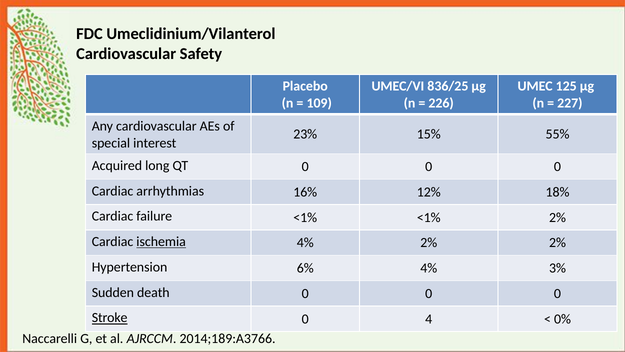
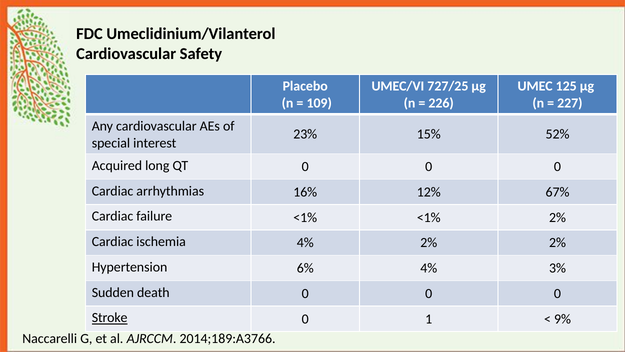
836/25: 836/25 -> 727/25 (448, 86)
55%: 55% -> 52% (558, 134)
18%: 18% -> 67% (558, 192)
ischemia underline: present -> none (161, 241)
4: 4 -> 1 (429, 319)
0%: 0% -> 9% (562, 319)
